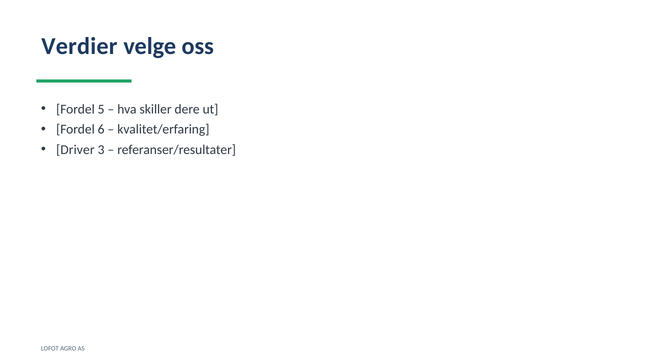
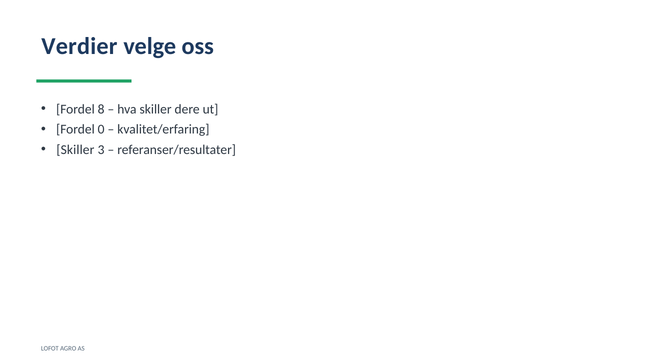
5: 5 -> 8 (101, 109)
6: 6 -> 0 (101, 129)
Driver: Driver -> Skiller (75, 150)
